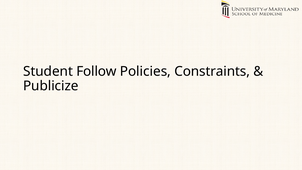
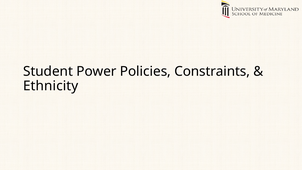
Follow: Follow -> Power (96, 71)
Publicize: Publicize -> Ethnicity (51, 86)
